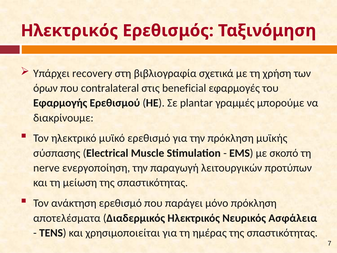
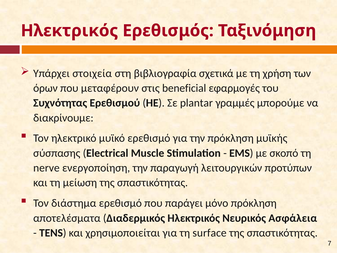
recovery: recovery -> στοιχεία (92, 73)
contralateral: contralateral -> μεταφέρουν (110, 88)
Εφαρμογής: Εφαρμογής -> Συχνότητας (60, 103)
ανάκτηση: ανάκτηση -> διάστημα (74, 203)
ημέρας: ημέρας -> surface (210, 233)
